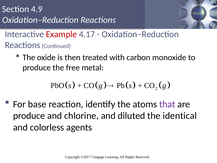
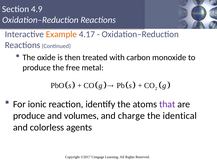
Example colour: red -> orange (61, 34)
base: base -> ionic (37, 104)
chlorine: chlorine -> volumes (81, 116)
diluted: diluted -> charge (131, 116)
